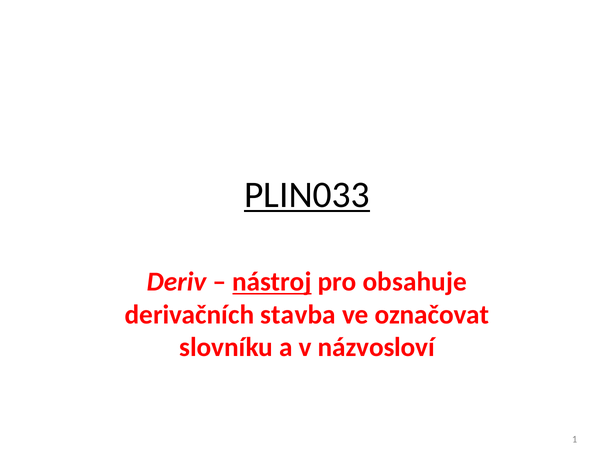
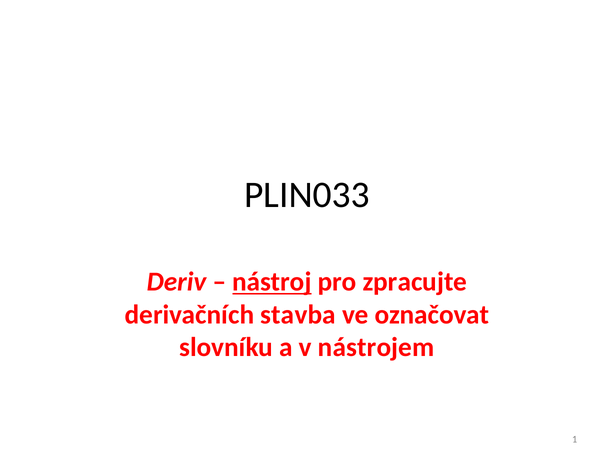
PLIN033 underline: present -> none (307, 195)
obsahuje: obsahuje -> zpracujte (415, 282)
názvosloví: názvosloví -> nástrojem (376, 348)
